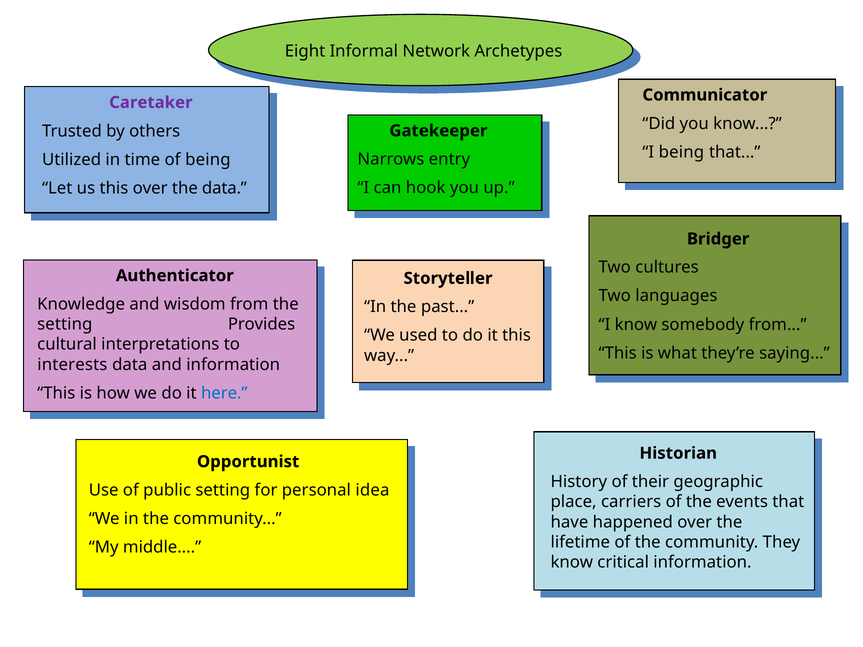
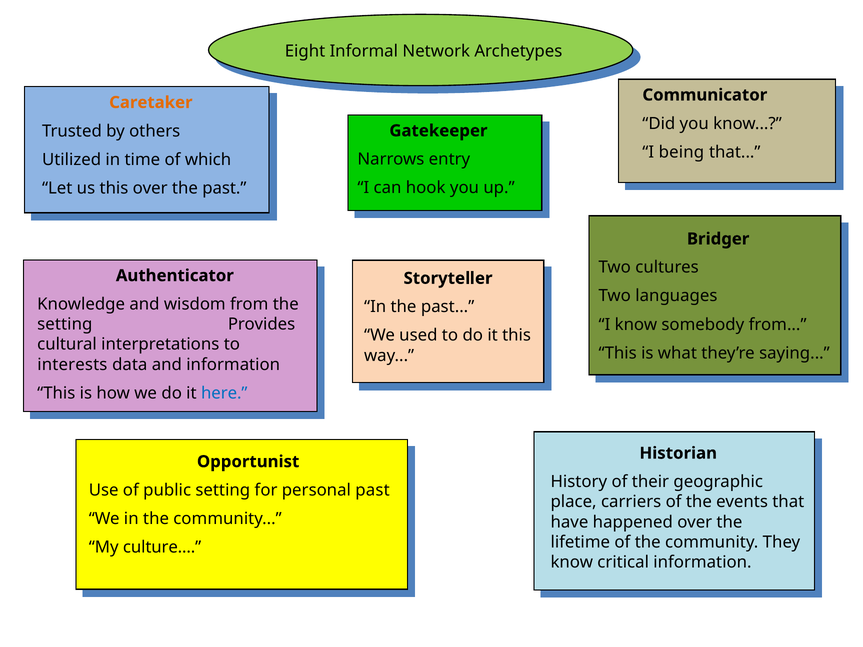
Caretaker colour: purple -> orange (151, 103)
of being: being -> which (208, 160)
over the data: data -> past (224, 188)
personal idea: idea -> past (373, 490)
middle: middle -> culture (162, 547)
